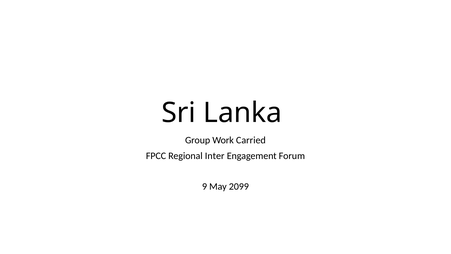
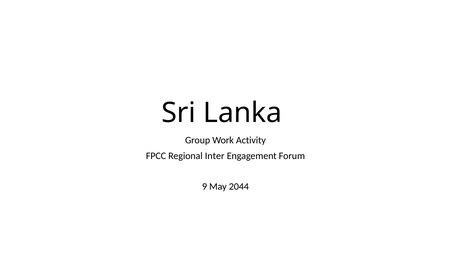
Carried: Carried -> Activity (251, 140)
2099: 2099 -> 2044 (239, 186)
